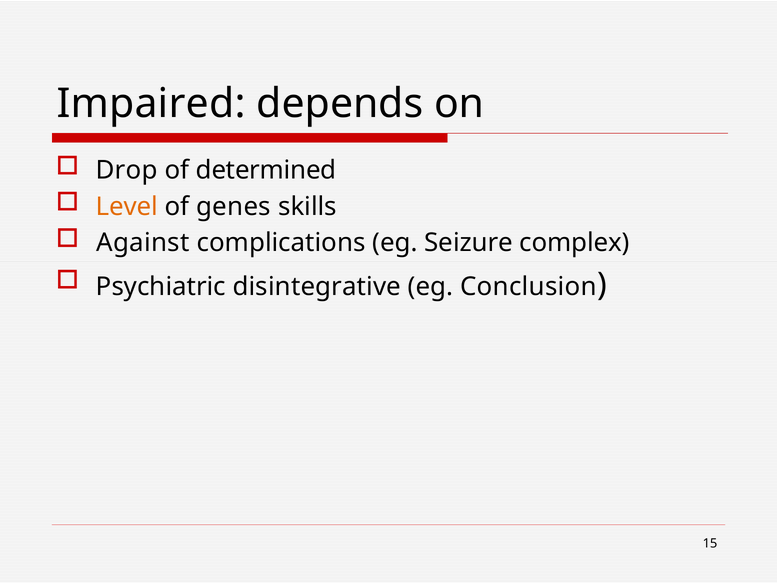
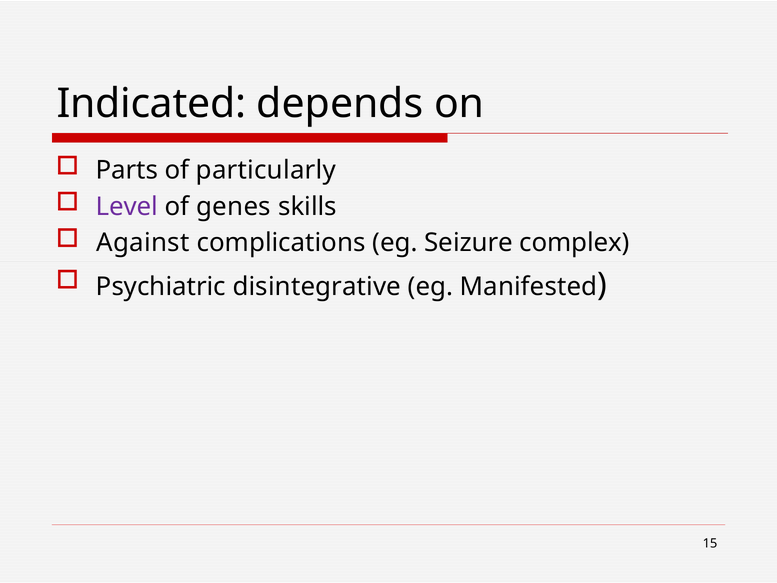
Impaired: Impaired -> Indicated (151, 104)
Drop: Drop -> Parts (127, 170)
determined: determined -> particularly (266, 170)
Level colour: orange -> purple (127, 206)
Conclusion: Conclusion -> Manifested (529, 287)
